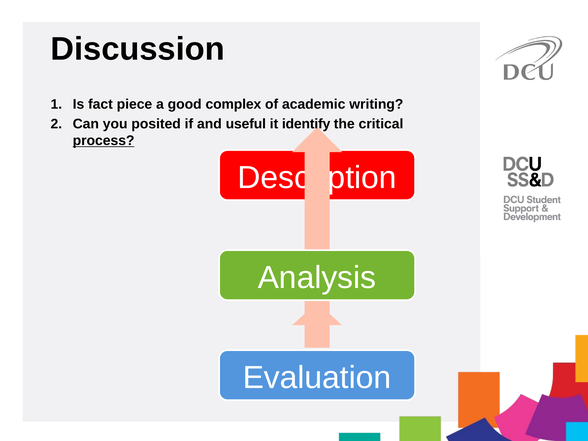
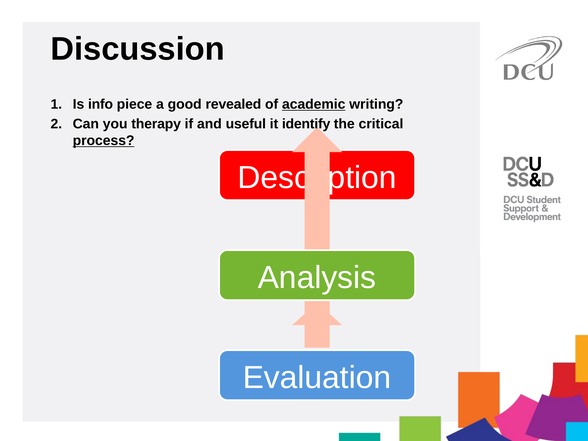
fact: fact -> info (101, 104)
complex: complex -> revealed (233, 104)
academic underline: none -> present (314, 104)
posited: posited -> therapy (156, 124)
